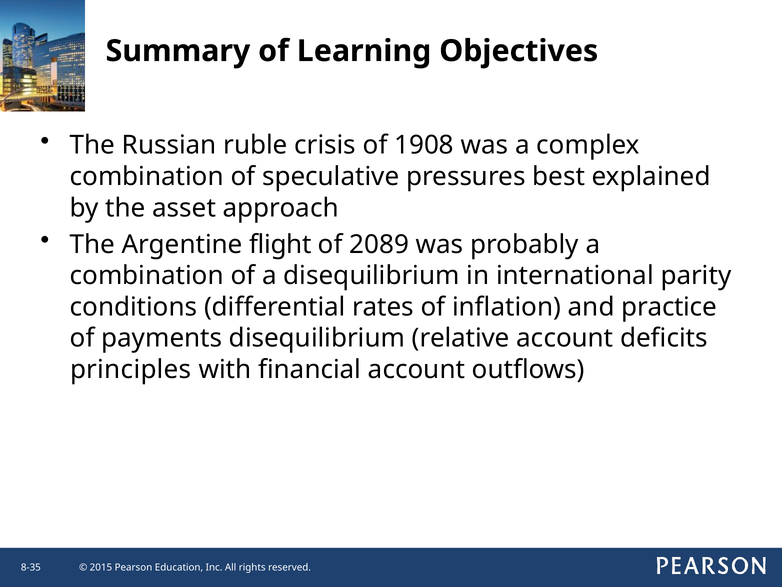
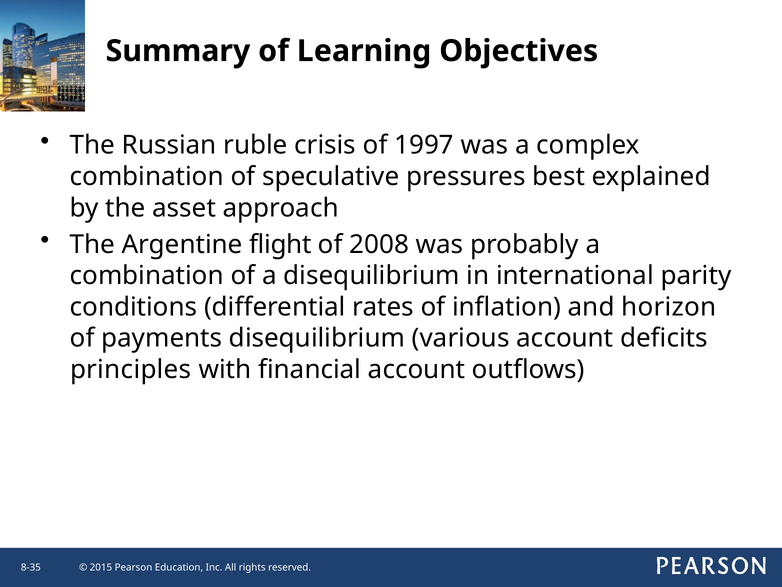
1908: 1908 -> 1997 (424, 145)
2089: 2089 -> 2008 (379, 244)
practice: practice -> horizon (669, 307)
relative: relative -> various (461, 338)
